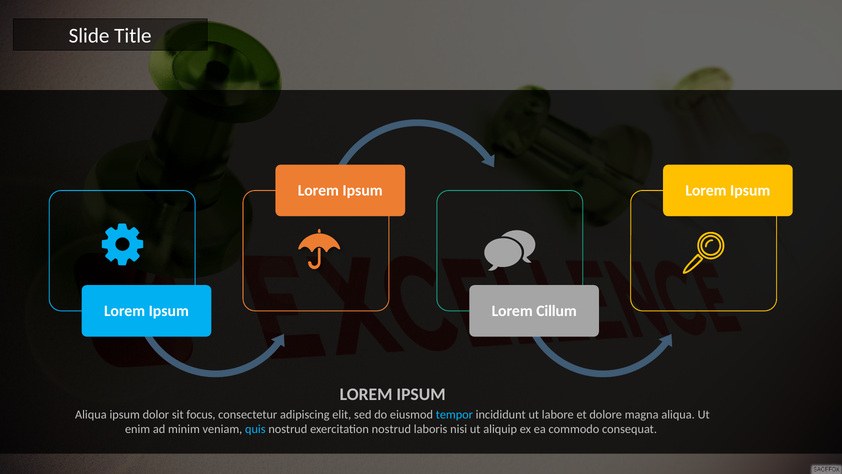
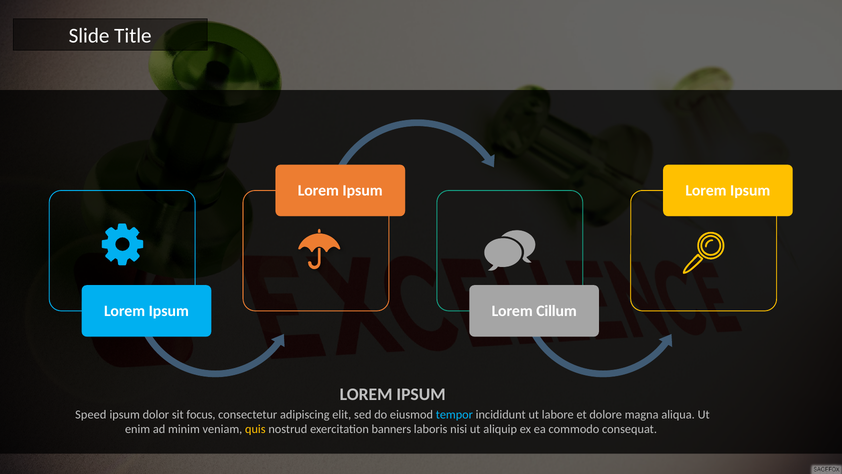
Aliqua: Aliqua -> Speed (91, 414)
quis colour: light blue -> yellow (255, 429)
exercitation nostrud: nostrud -> banners (391, 429)
